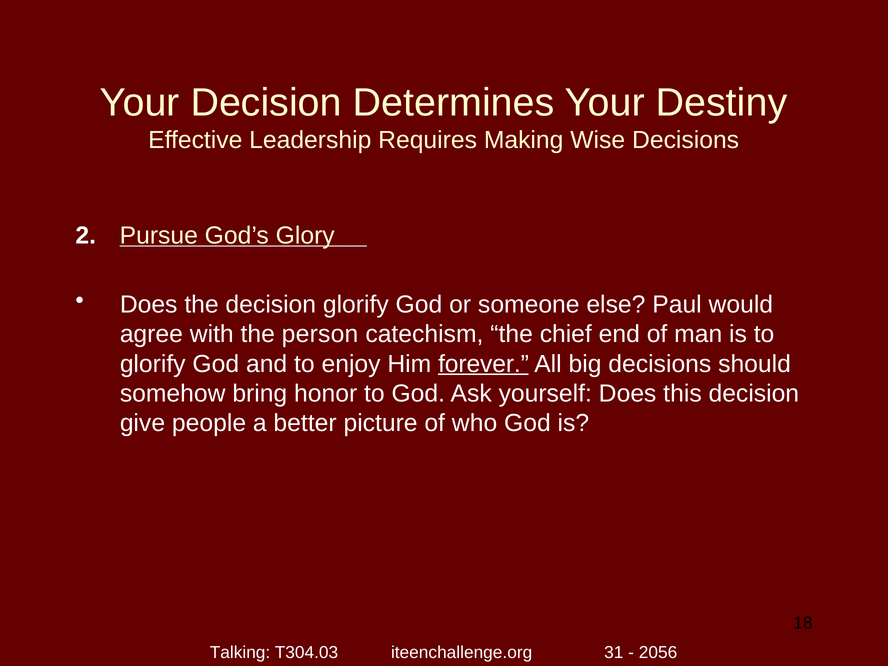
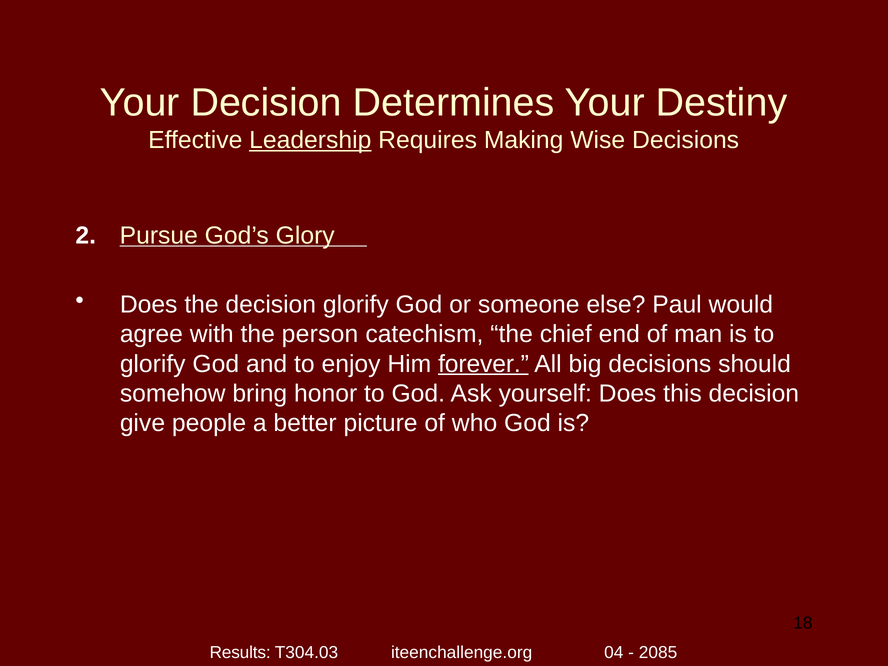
Leadership underline: none -> present (310, 140)
Talking: Talking -> Results (240, 652)
31: 31 -> 04 (614, 652)
2056: 2056 -> 2085 (658, 652)
